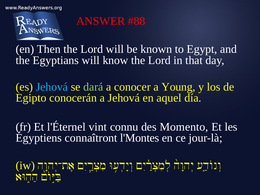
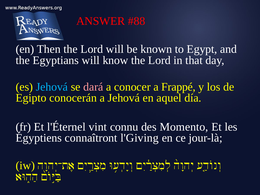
dará colour: light green -> pink (93, 87)
Young: Young -> Frappé (179, 87)
l'Montes: l'Montes -> l'Giving (140, 138)
